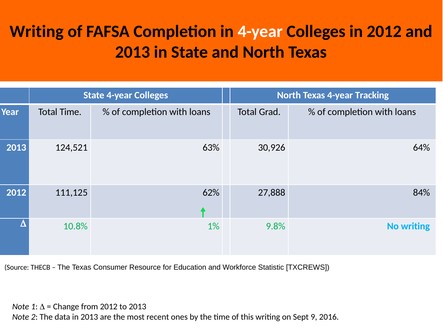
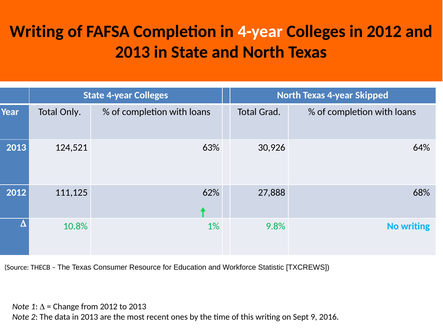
Tracking: Tracking -> Skipped (372, 95)
Total Time: Time -> Only (70, 112)
84%: 84% -> 68% (422, 192)
